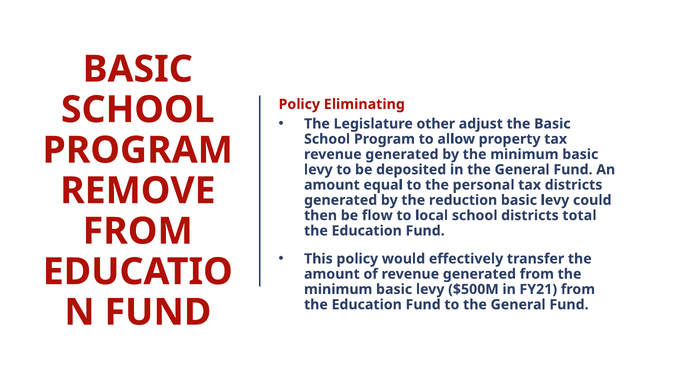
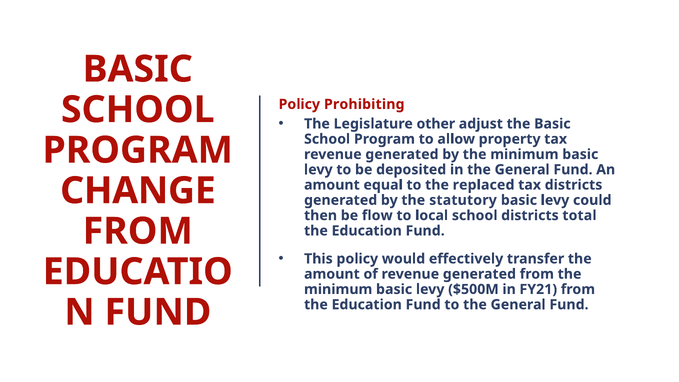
Eliminating: Eliminating -> Prohibiting (364, 104)
personal: personal -> replaced (484, 185)
REMOVE: REMOVE -> CHANGE (138, 191)
reduction: reduction -> statutory (463, 200)
